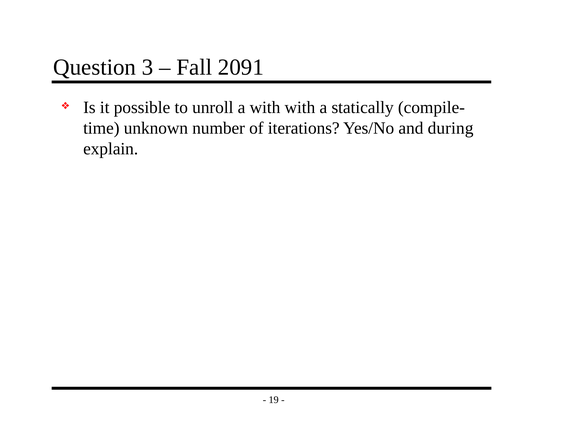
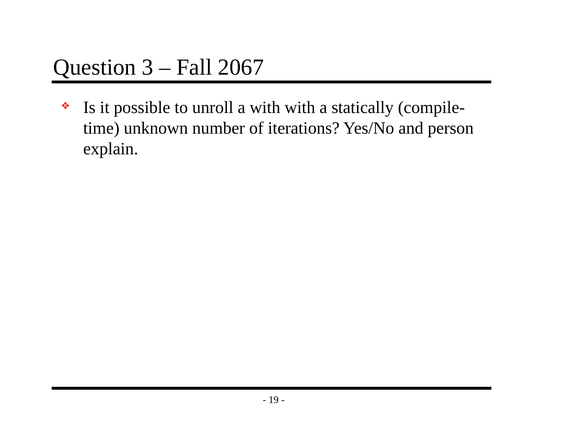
2091: 2091 -> 2067 (241, 67)
during: during -> person (451, 128)
